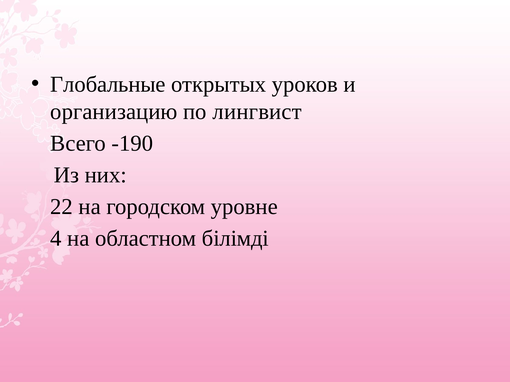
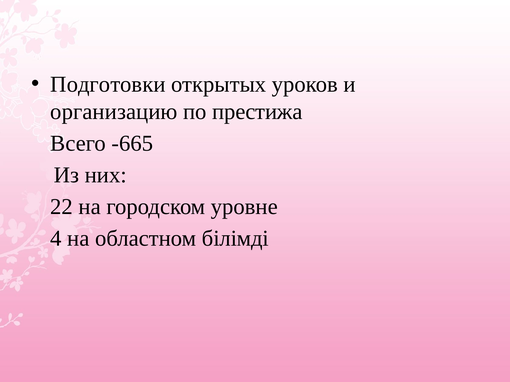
Глобальные: Глобальные -> Подготовки (108, 84)
лингвист: лингвист -> престижа (257, 112)
-190: -190 -> -665 (132, 143)
